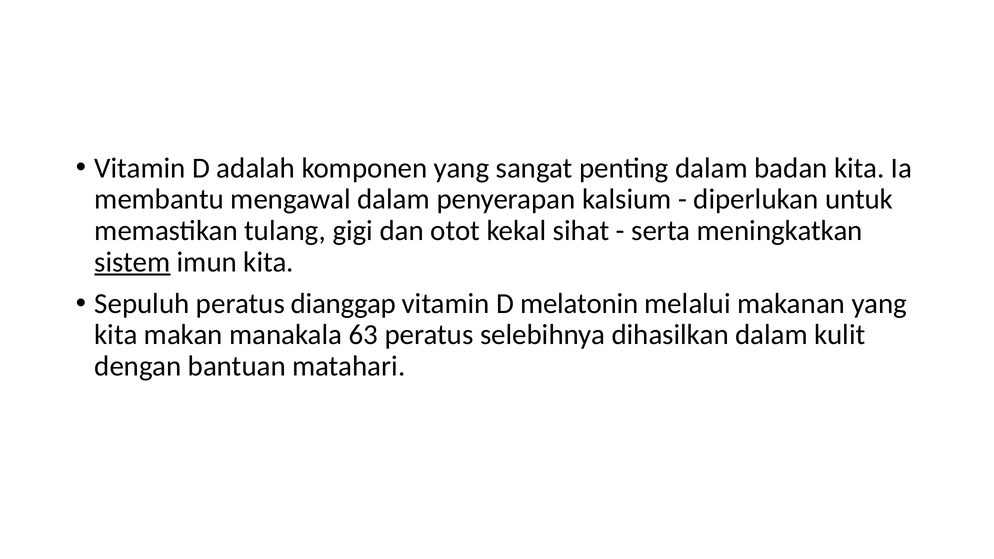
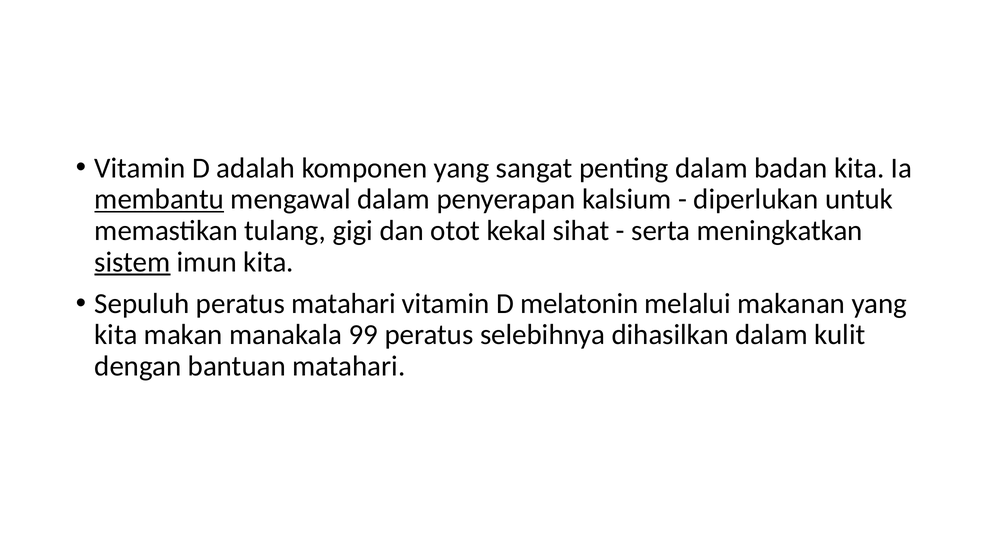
membantu underline: none -> present (159, 199)
peratus dianggap: dianggap -> matahari (344, 304)
63: 63 -> 99 (363, 335)
